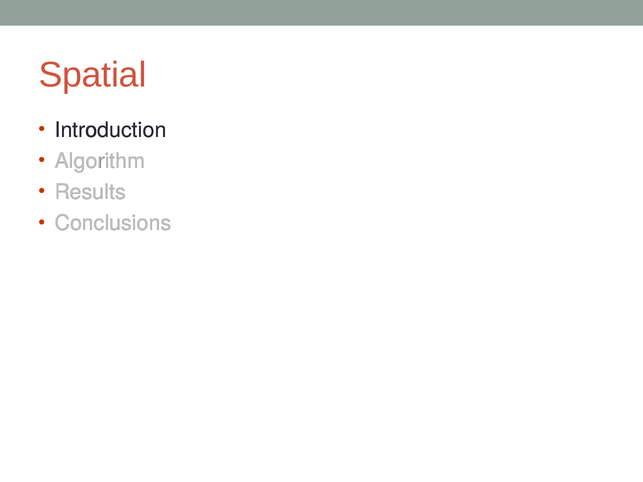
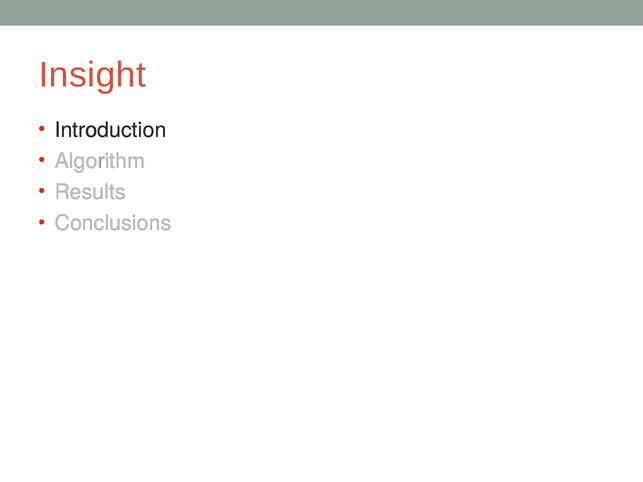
Spatial: Spatial -> Insight (92, 75)
